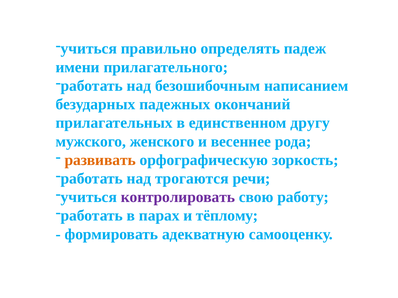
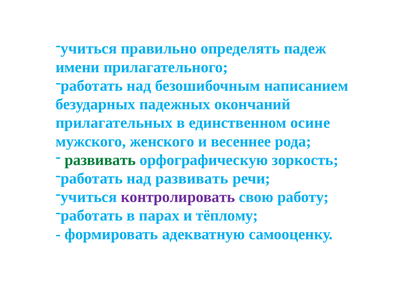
другу: другу -> осине (310, 123)
развивать colour: orange -> green (100, 160)
над трогаются: трогаются -> развивать (192, 179)
